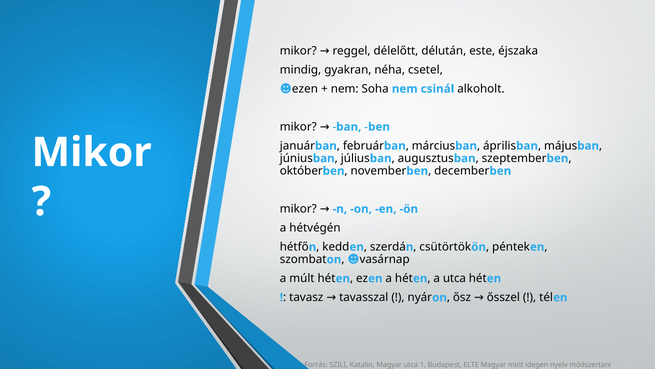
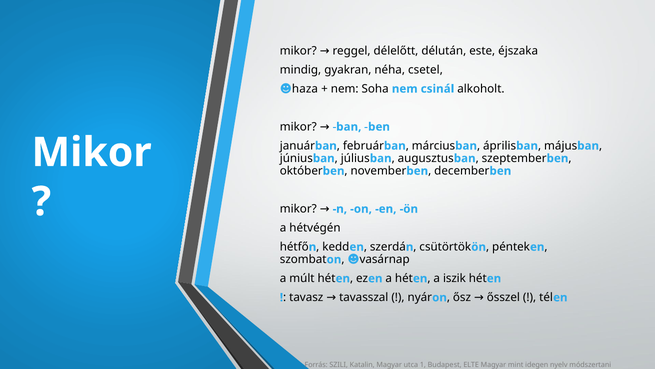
ezen: ezen -> haza (305, 89)
a utca: utca -> iszik (454, 278)
